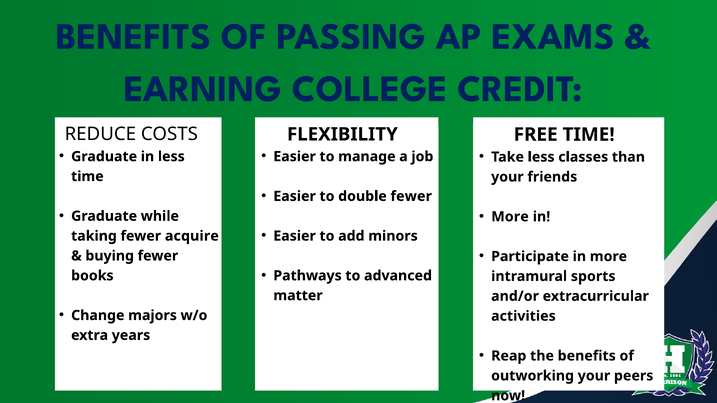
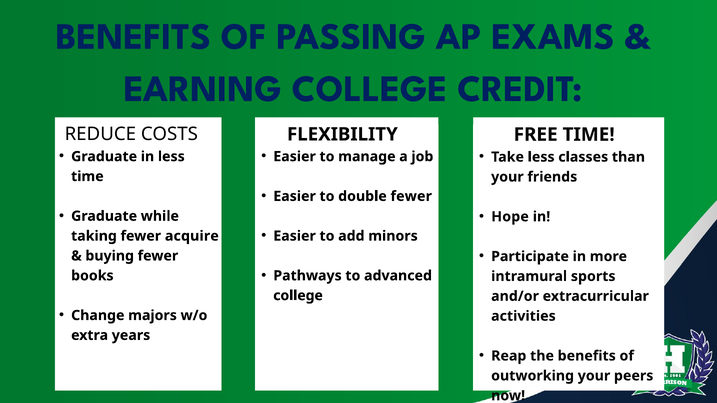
More: More -> Hope (510, 217)
matter: matter -> college (298, 296)
